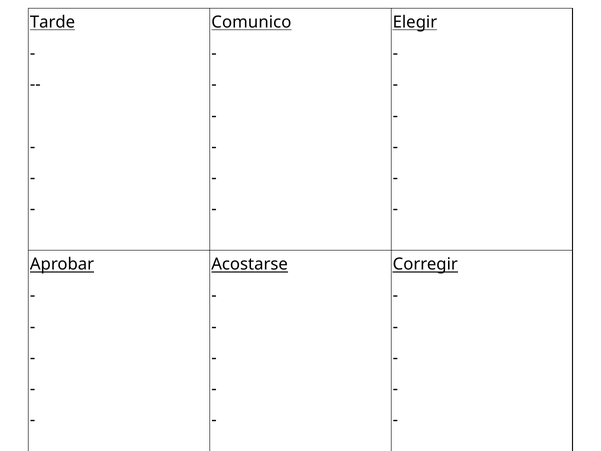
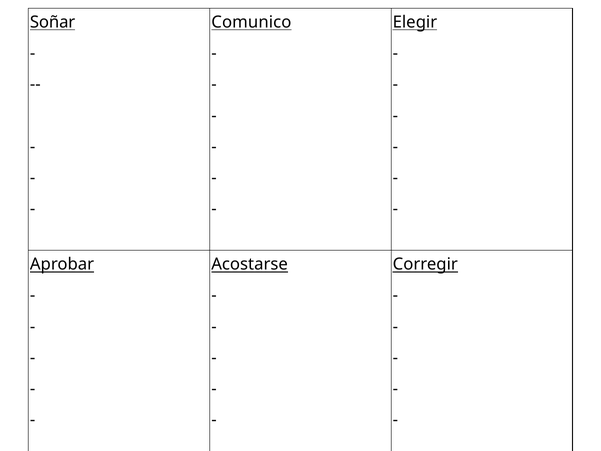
Tarde: Tarde -> Soñar (53, 22)
